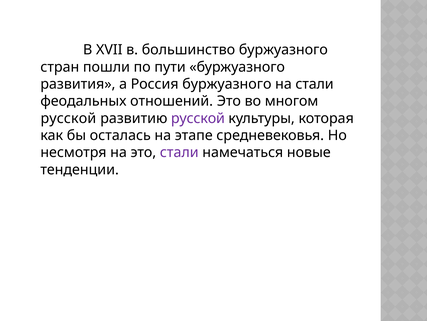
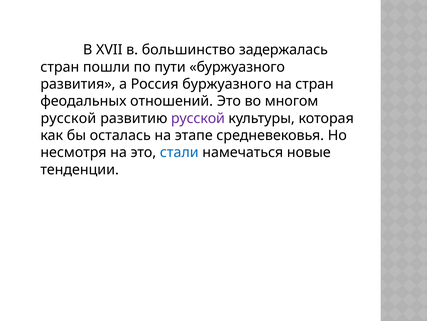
большинство буржуазного: буржуазного -> задержалась (283, 50)
на стали: стали -> стран (315, 84)
стали colour: purple -> blue (179, 152)
